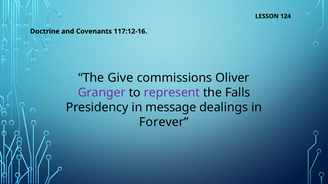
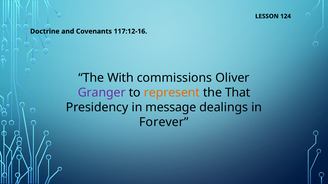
Give: Give -> With (121, 78)
represent colour: purple -> orange (172, 93)
Falls: Falls -> That (238, 93)
